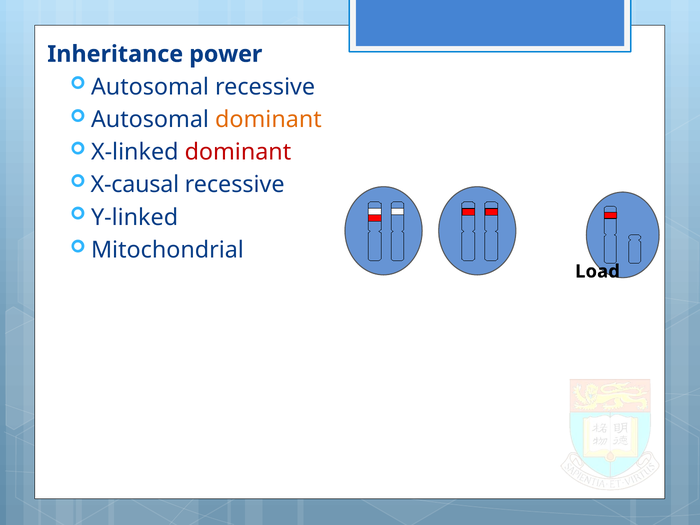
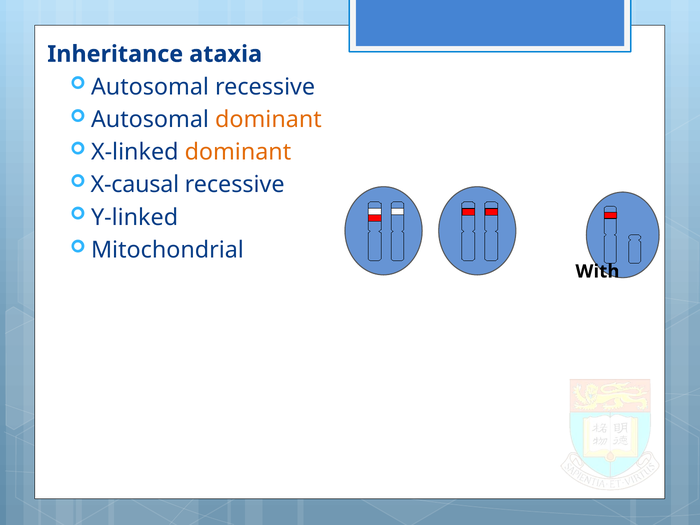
power: power -> ataxia (226, 54)
dominant colour: red -> orange (238, 152)
Load: Load -> With (597, 271)
